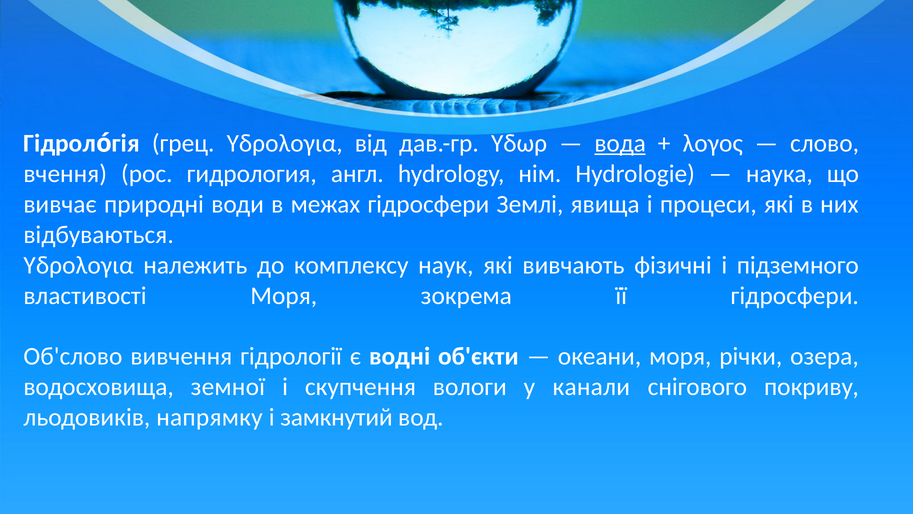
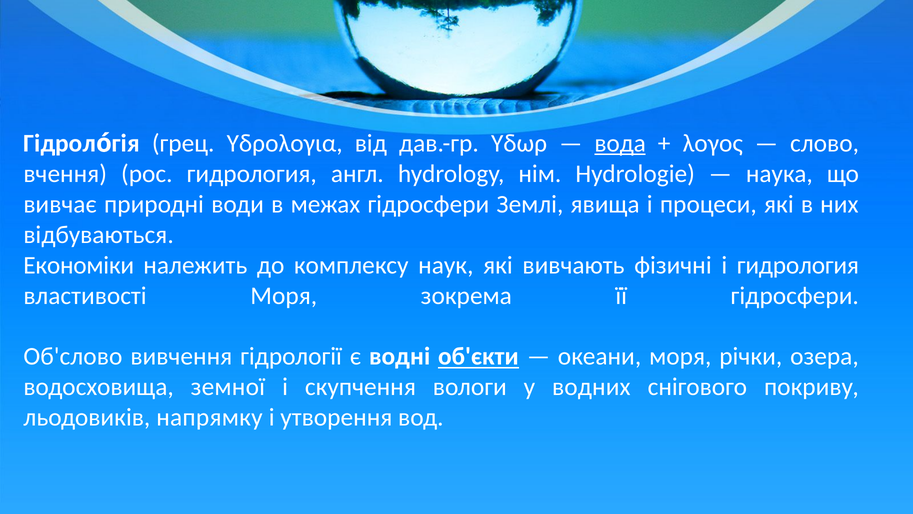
Yδρoλoγια: Yδρoλoγια -> Економіки (79, 265)
і підземного: підземного -> гидрология (798, 265)
об'єкти underline: none -> present (479, 356)
канали: канали -> водних (591, 387)
замкнутий: замкнутий -> утворення (336, 417)
